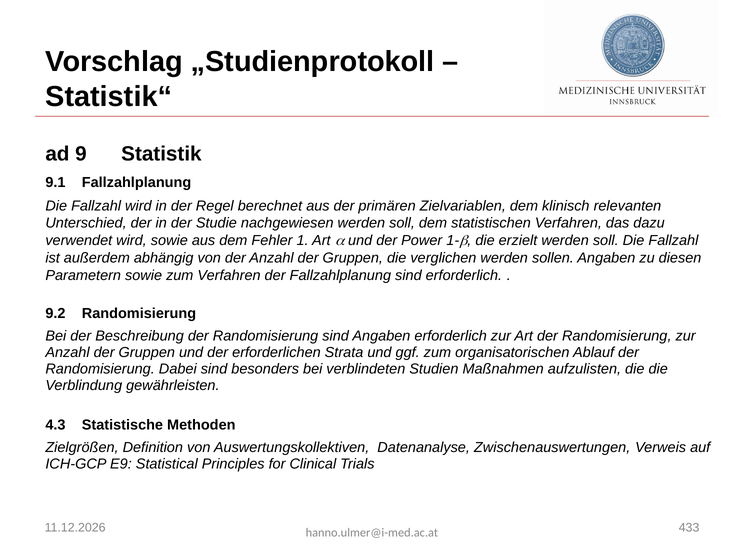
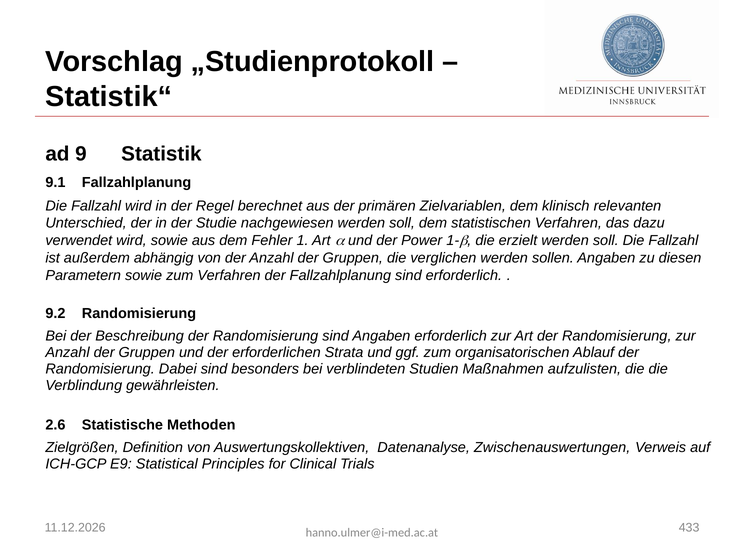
4.3: 4.3 -> 2.6 (55, 425)
